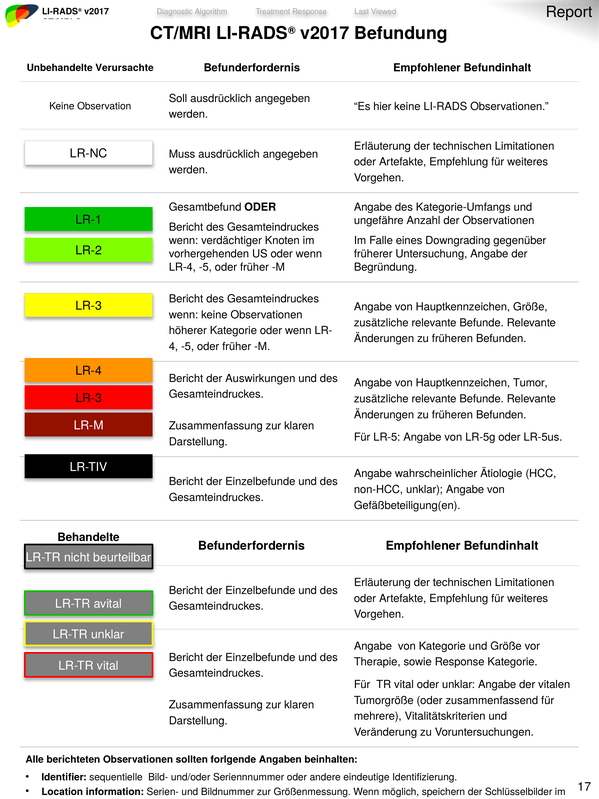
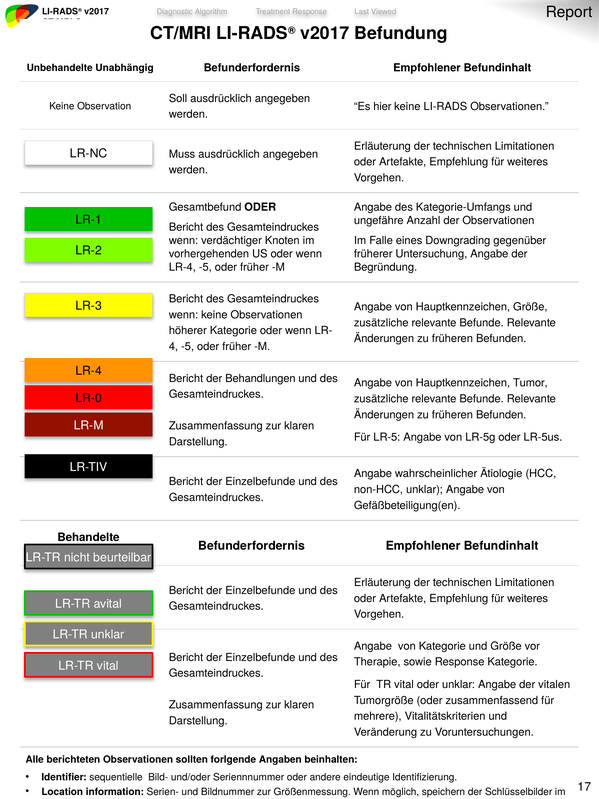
Verursachte: Verursachte -> Unabhängig (125, 68)
Auswirkungen: Auswirkungen -> Behandlungen (260, 378)
LR-3: LR-3 -> LR-0 (89, 398)
